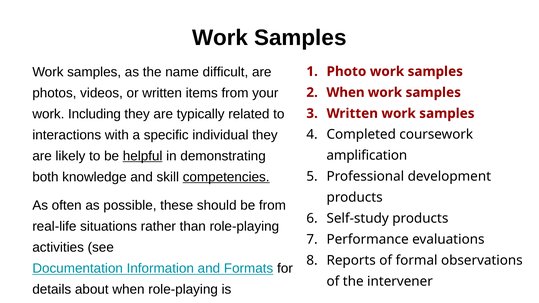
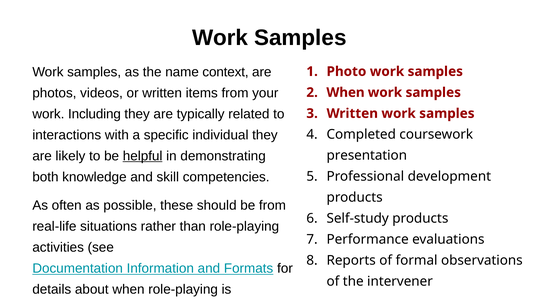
difficult: difficult -> context (226, 72)
amplification: amplification -> presentation (367, 156)
competencies underline: present -> none (226, 177)
